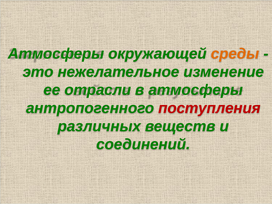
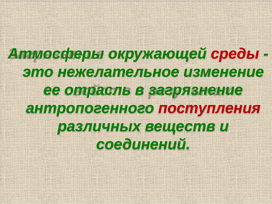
среды colour: orange -> red (235, 54)
отрасли: отрасли -> отрасль (98, 90)
в атмосферы: атмосферы -> загрязнение (196, 90)
